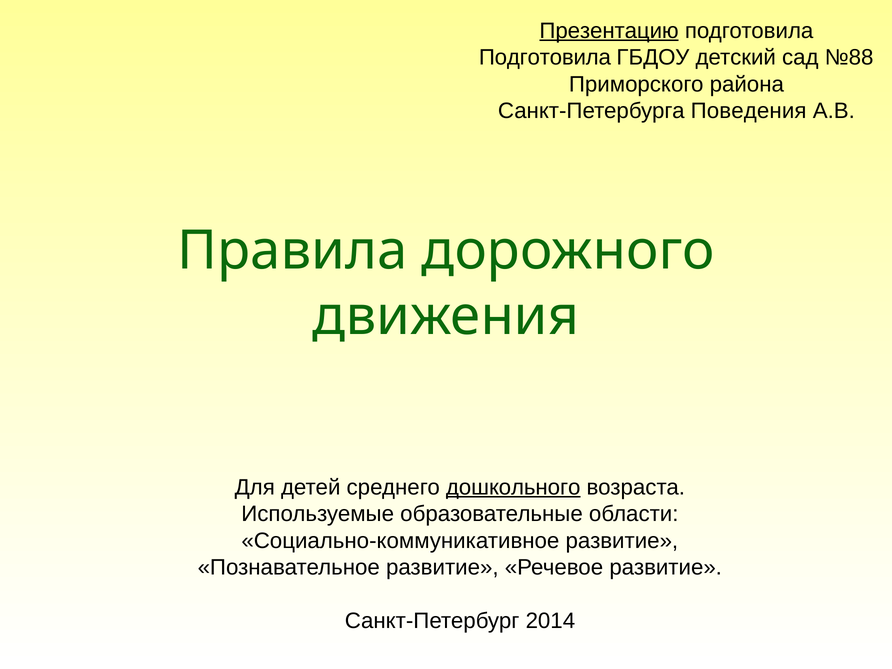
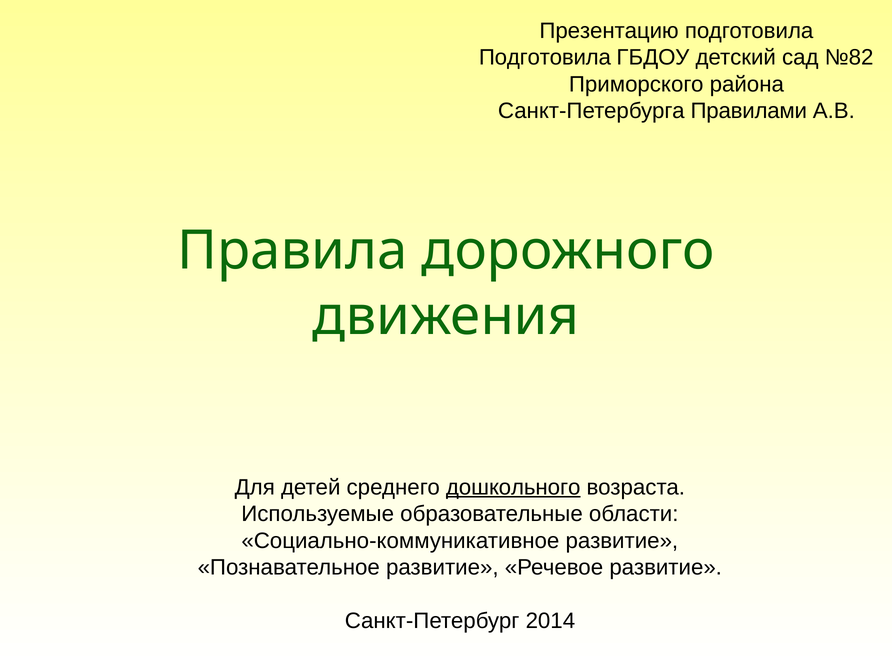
Презентацию underline: present -> none (609, 31)
№88: №88 -> №82 (849, 57)
Поведения: Поведения -> Правилами (749, 111)
